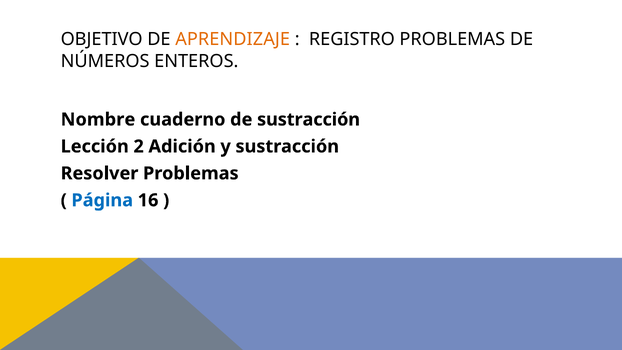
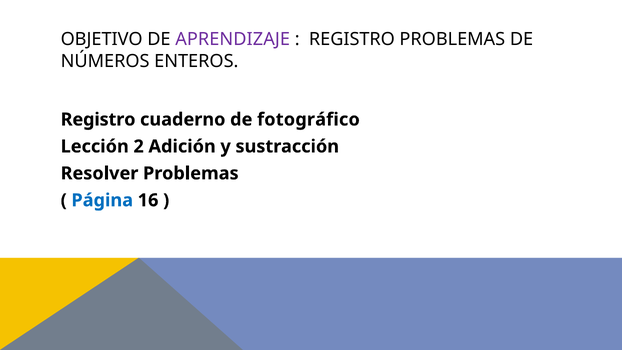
APRENDIZAJE colour: orange -> purple (233, 39)
Nombre: Nombre -> Registro (98, 120)
de sustracción: sustracción -> fotográfico (308, 120)
